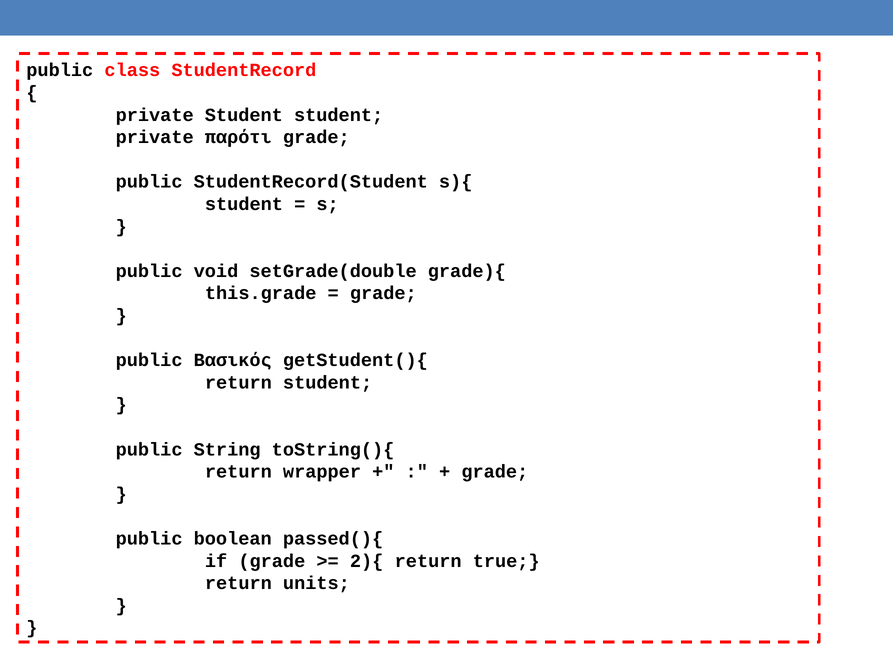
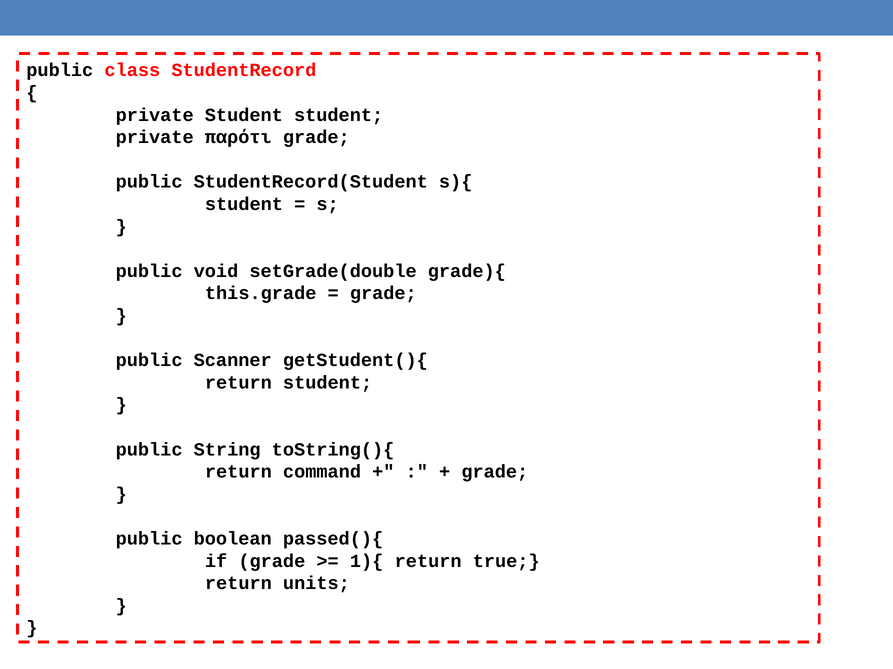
Βασικός: Βασικός -> Scanner (233, 361)
wrapper: wrapper -> command (322, 472)
2){: 2){ -> 1){ (367, 562)
